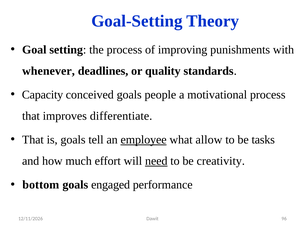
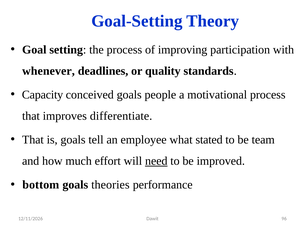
punishments: punishments -> participation (240, 50)
employee underline: present -> none (144, 140)
allow: allow -> stated (209, 140)
tasks: tasks -> team (263, 140)
creativity: creativity -> improved (221, 161)
engaged: engaged -> theories (110, 185)
